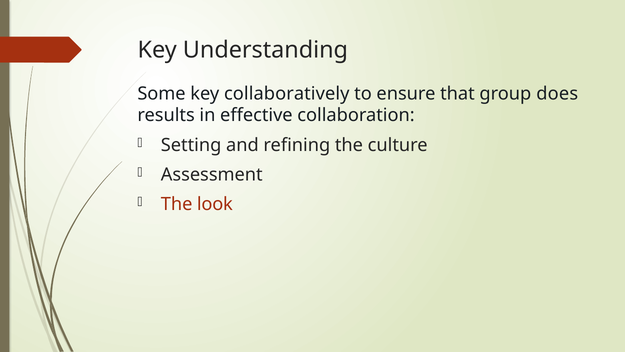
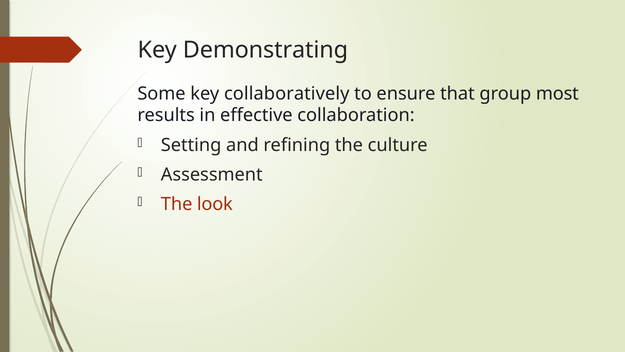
Understanding: Understanding -> Demonstrating (265, 50)
does: does -> most (557, 93)
